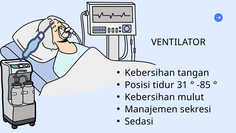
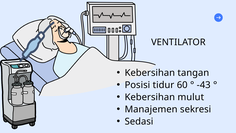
31: 31 -> 60 (182, 85)
-85: -85 -> -43 (204, 85)
